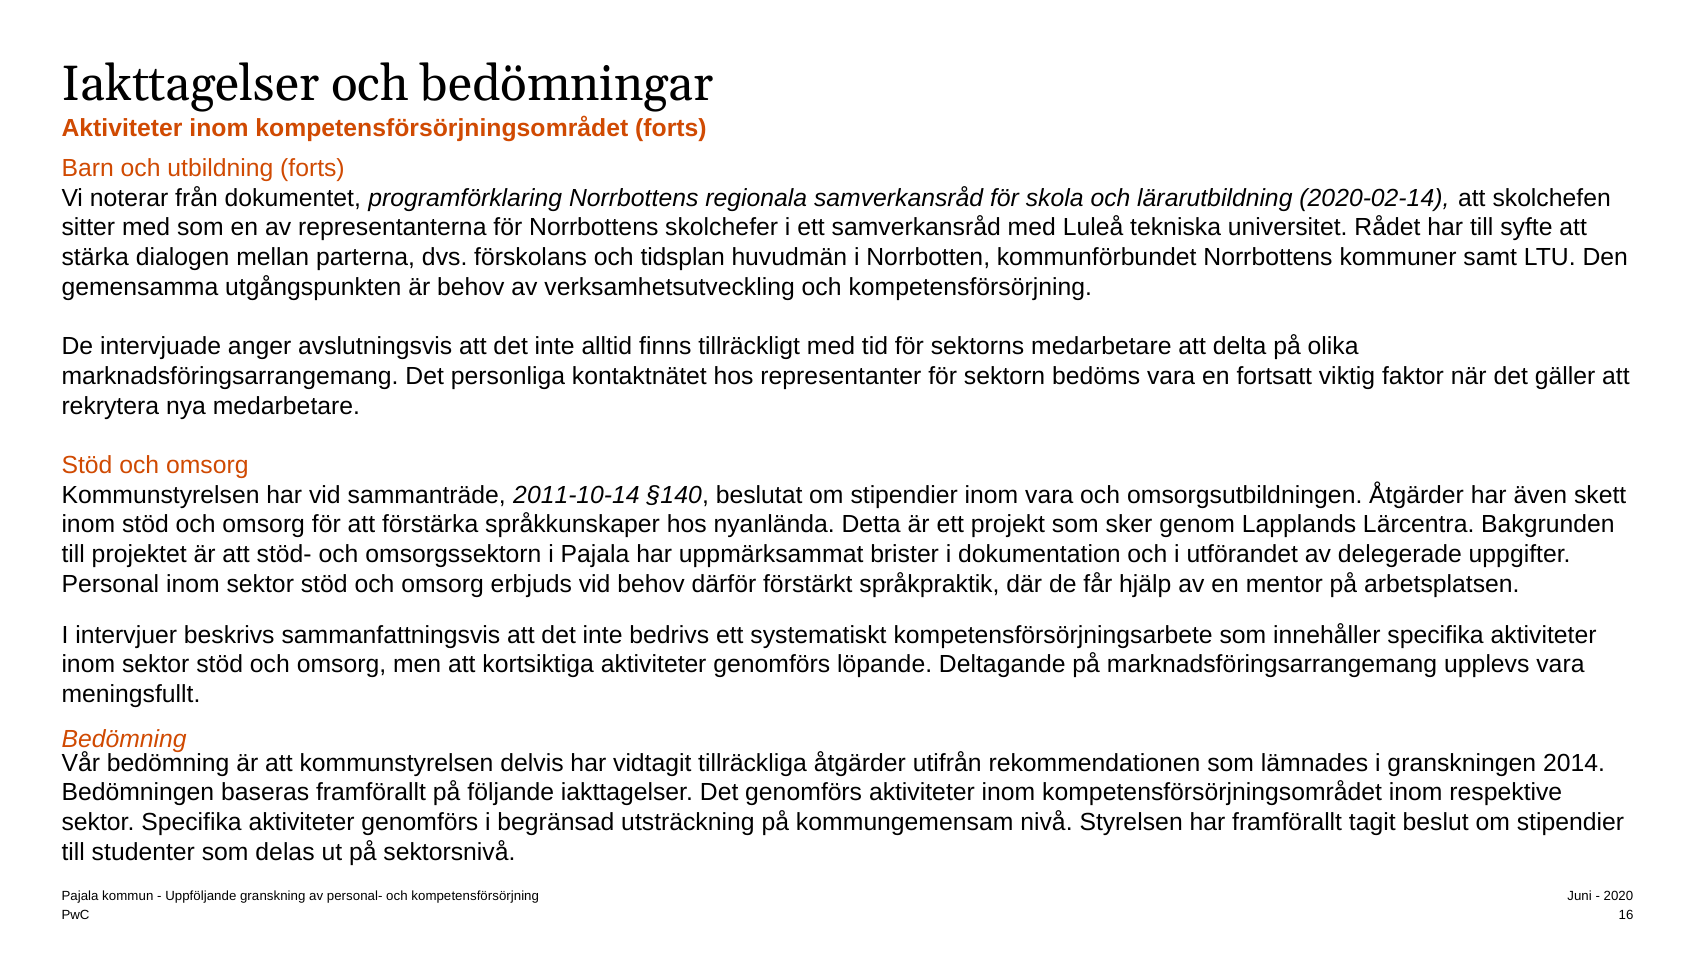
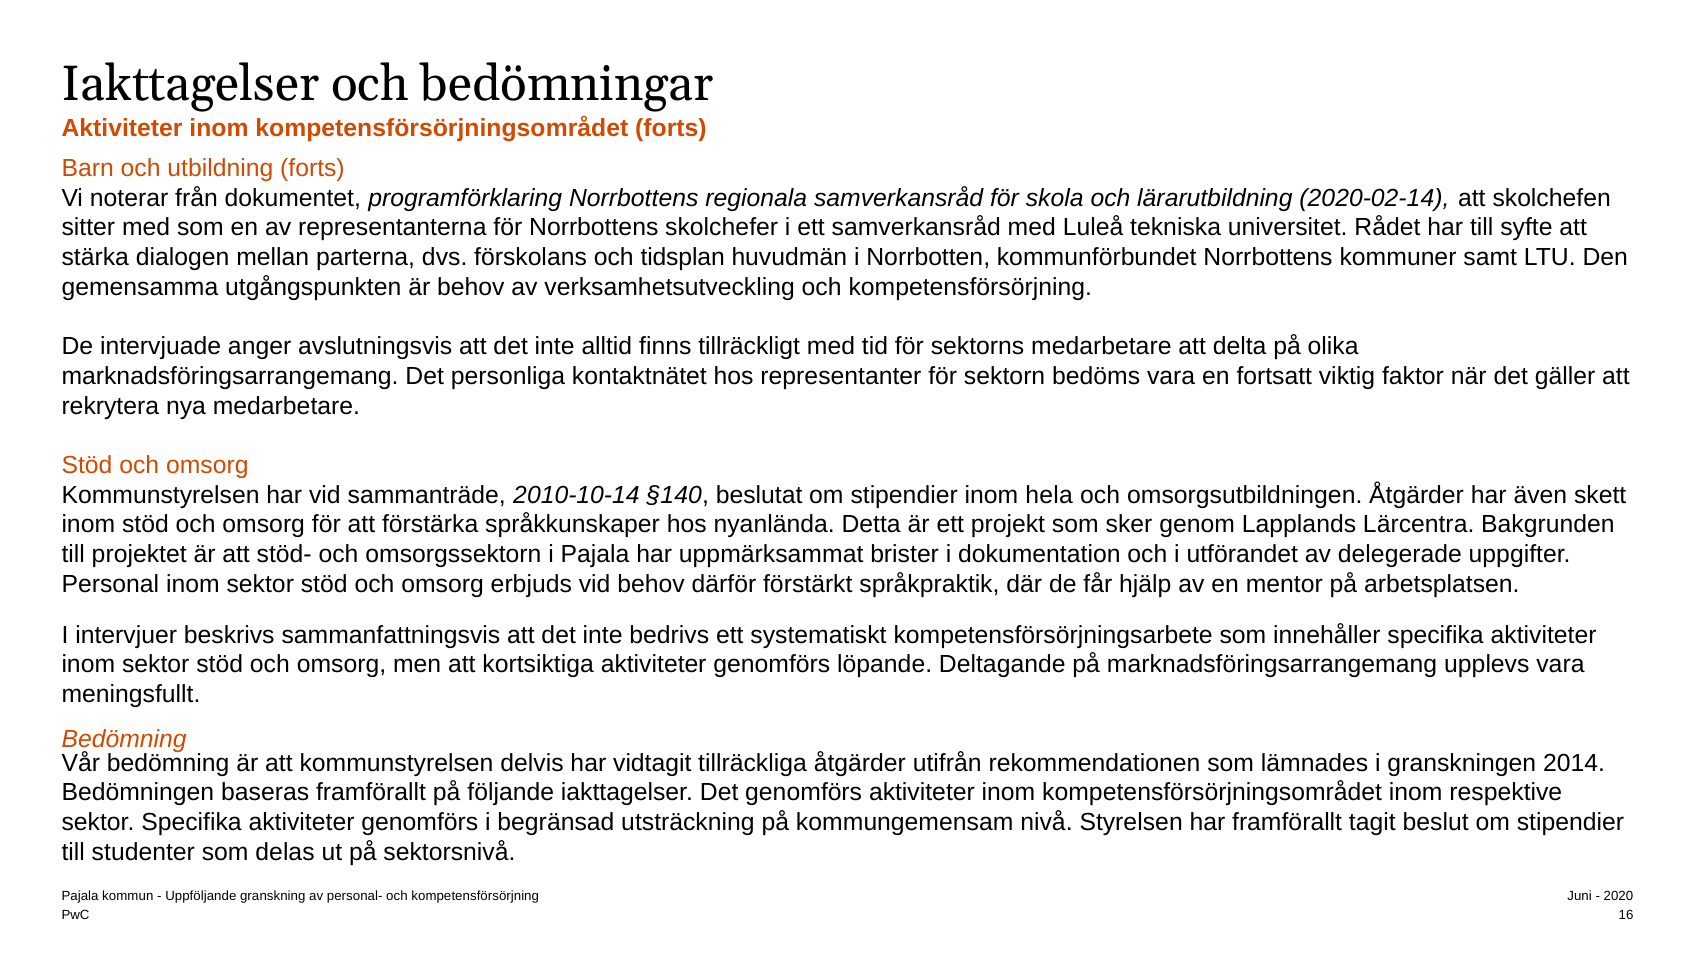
2011-10-14: 2011-10-14 -> 2010-10-14 (576, 495)
inom vara: vara -> hela (1049, 495)
